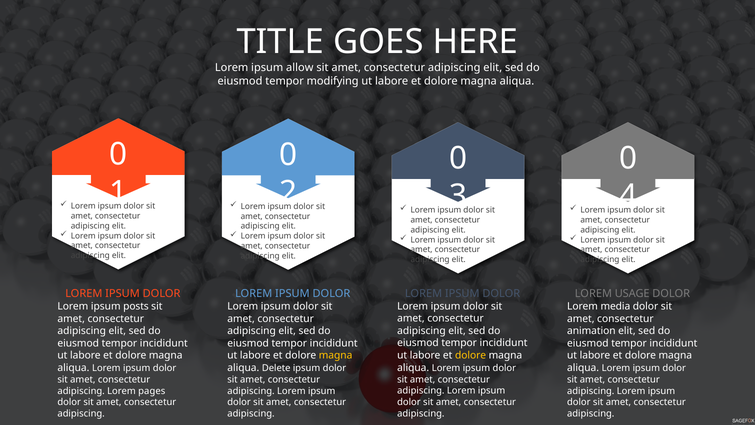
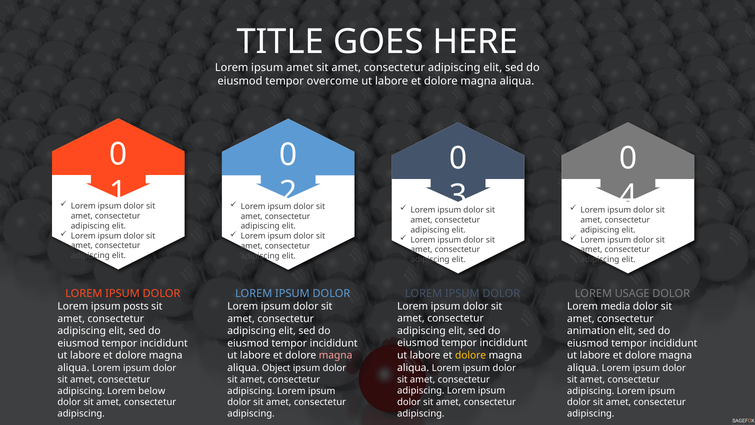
ipsum allow: allow -> amet (300, 68)
modifying: modifying -> overcome (333, 81)
magna colour: yellow -> pink (336, 355)
Delete: Delete -> Object (276, 368)
pages: pages -> below (152, 391)
